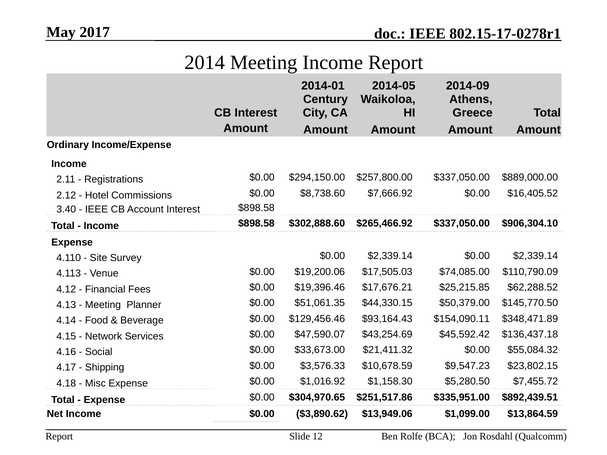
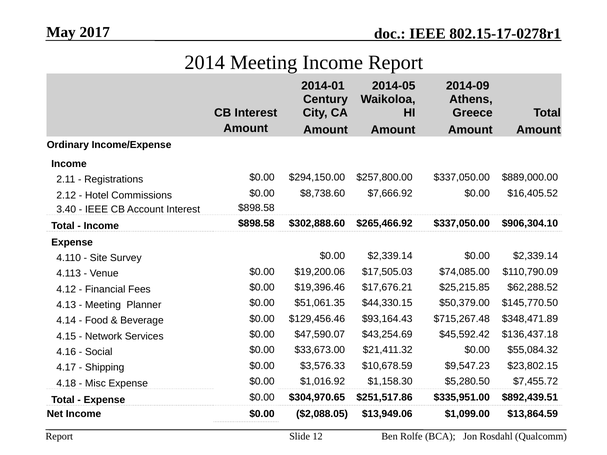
$154,090.11: $154,090.11 -> $715,267.48 (462, 319)
$3,890.62: $3,890.62 -> $2,088.05 (322, 414)
